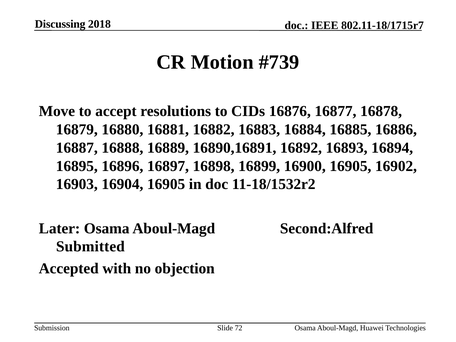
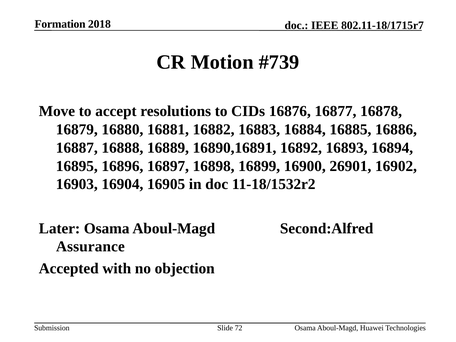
Discussing: Discussing -> Formation (60, 24)
16900 16905: 16905 -> 26901 (350, 166)
Submitted: Submitted -> Assurance (90, 247)
